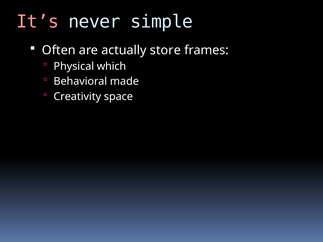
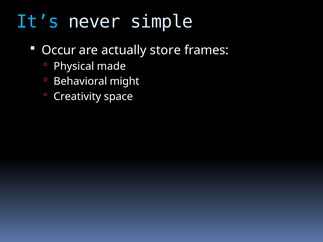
It’s colour: pink -> light blue (38, 22)
Often: Often -> Occur (59, 50)
which: which -> made (111, 66)
made: made -> might (125, 81)
